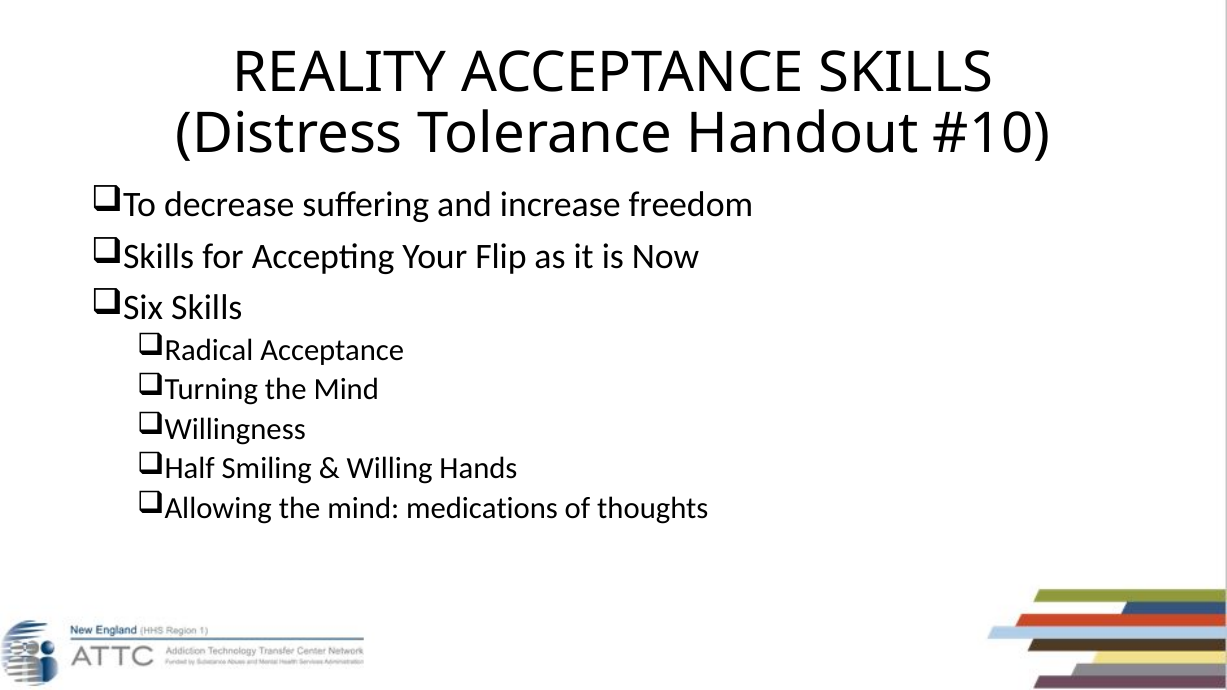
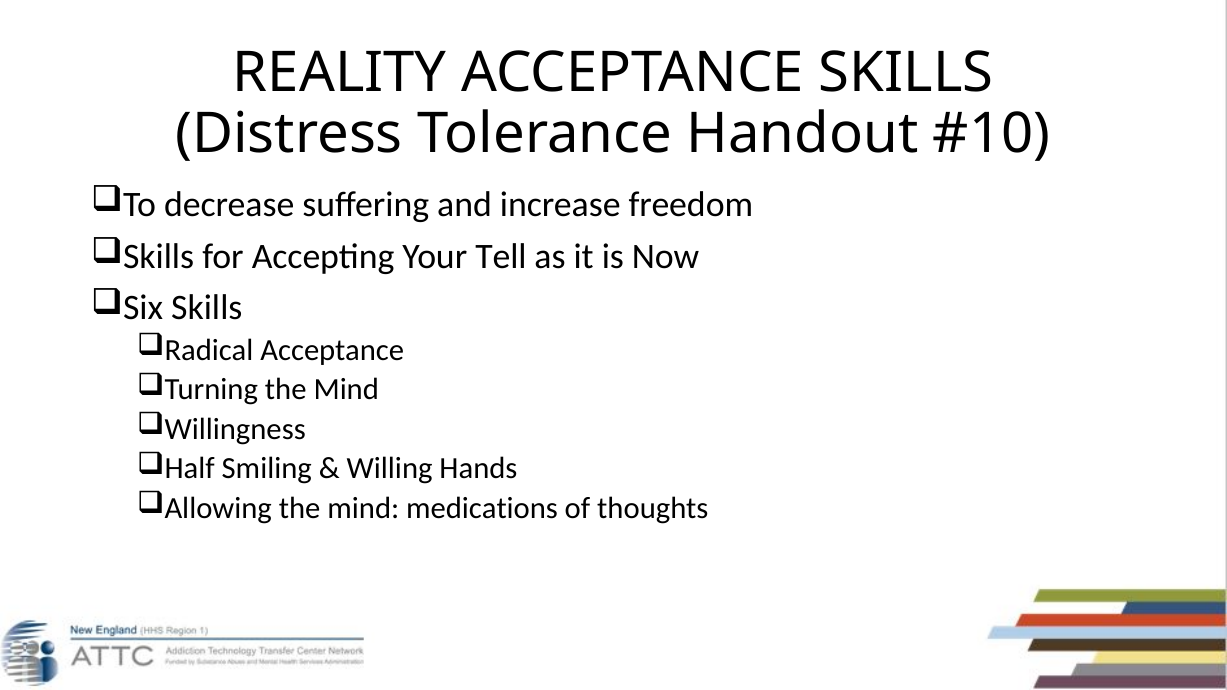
Flip: Flip -> Tell (501, 257)
